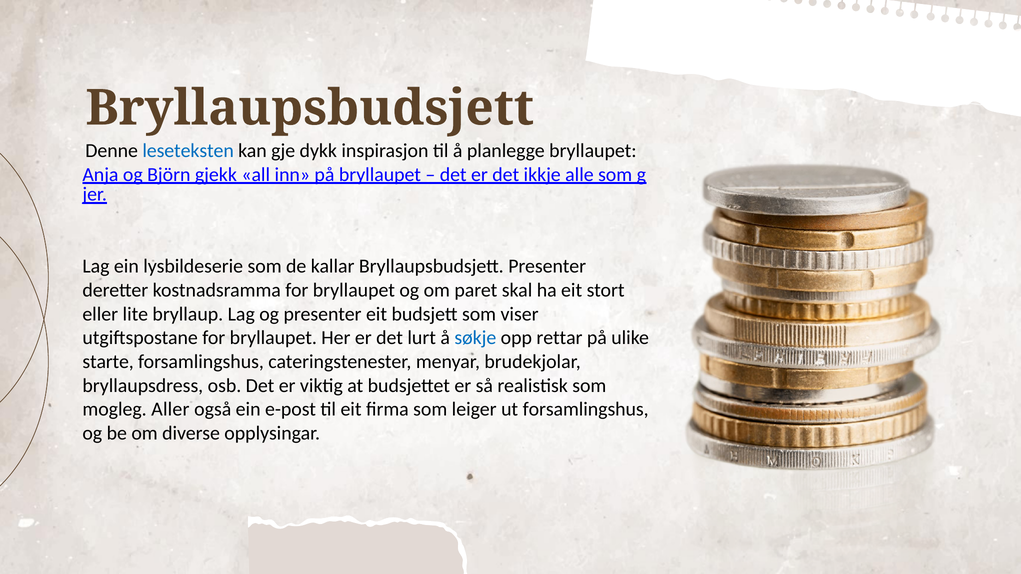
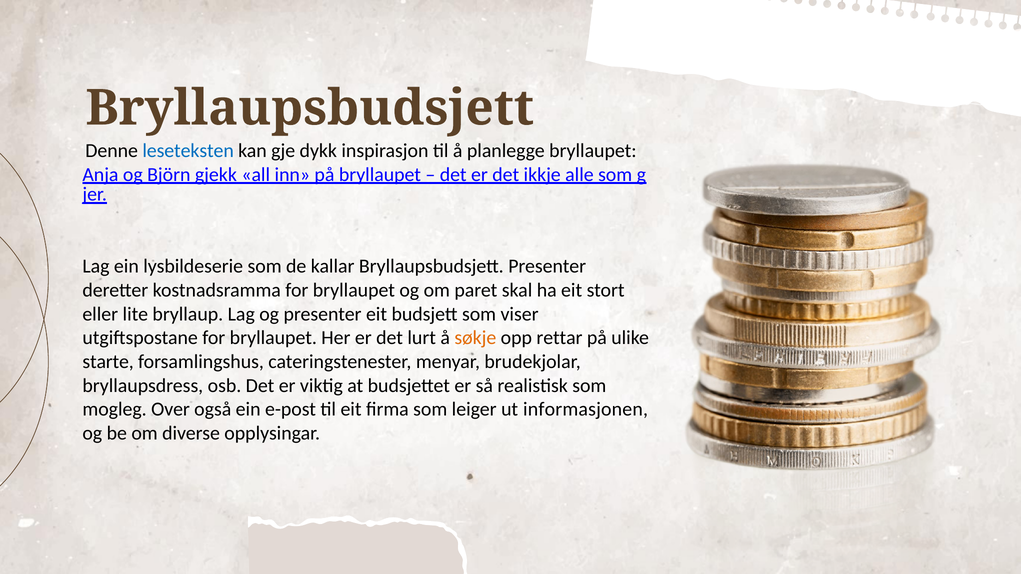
søkje colour: blue -> orange (475, 338)
Aller: Aller -> Over (171, 410)
ut forsamlingshus: forsamlingshus -> informasjonen (586, 410)
